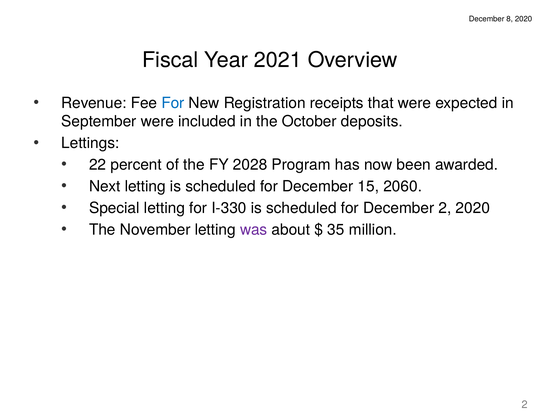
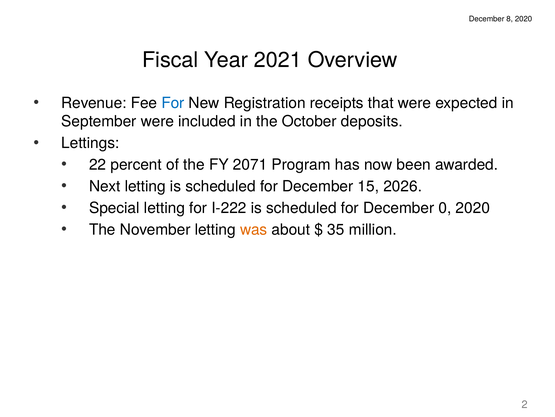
2028: 2028 -> 2071 (250, 164)
2060: 2060 -> 2026 (403, 186)
I-330: I-330 -> I-222 (229, 208)
December 2: 2 -> 0 (445, 208)
was colour: purple -> orange (254, 229)
